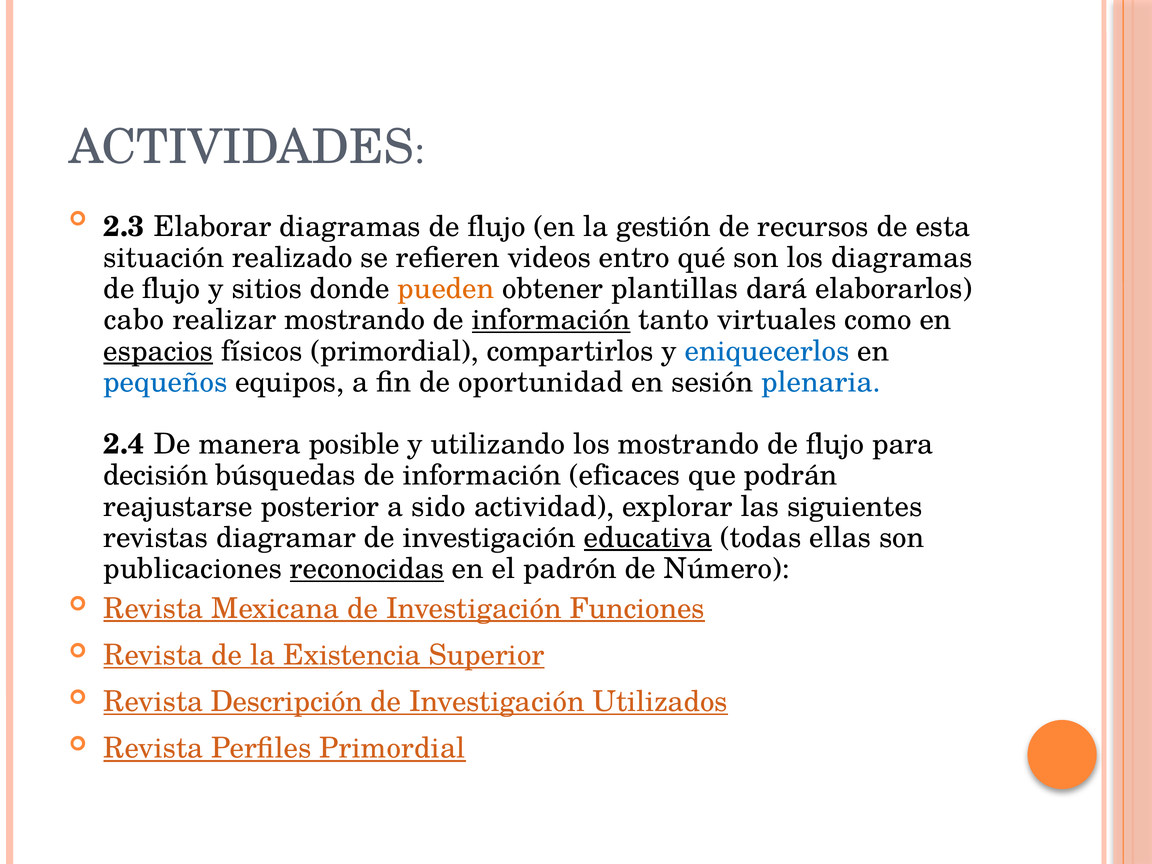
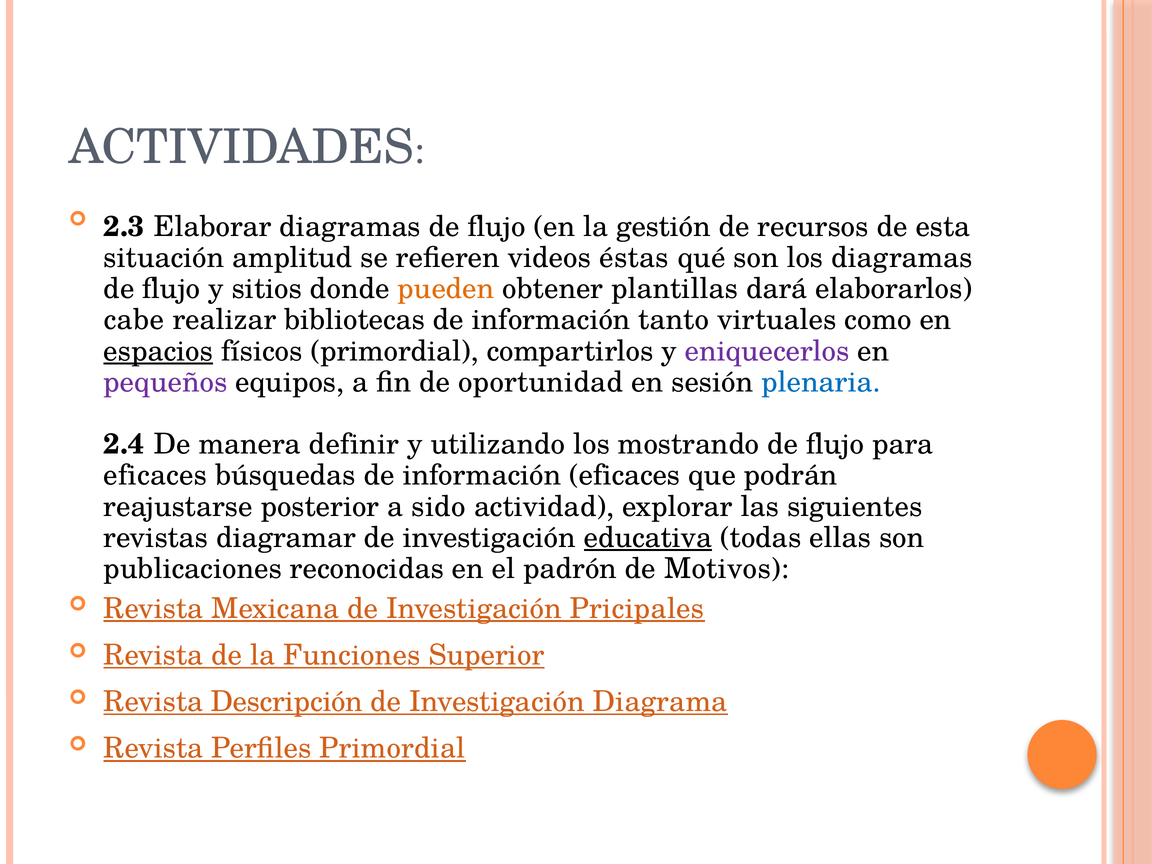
realizado: realizado -> amplitud (292, 258)
entro: entro -> éstas (634, 258)
cabo: cabo -> cabe (134, 320)
realizar mostrando: mostrando -> bibliotecas (355, 320)
información underline: present -> none (551, 320)
eniquecerlos colour: blue -> purple (767, 351)
pequeños colour: blue -> purple (165, 382)
posible: posible -> definir (354, 444)
decisión: decisión -> eficaces (155, 475)
reconocidas underline: present -> none (367, 569)
Número: Número -> Motivos (727, 569)
Funciones: Funciones -> Pricipales (637, 609)
Existencia: Existencia -> Funciones (352, 655)
Utilizados: Utilizados -> Diagrama (660, 702)
